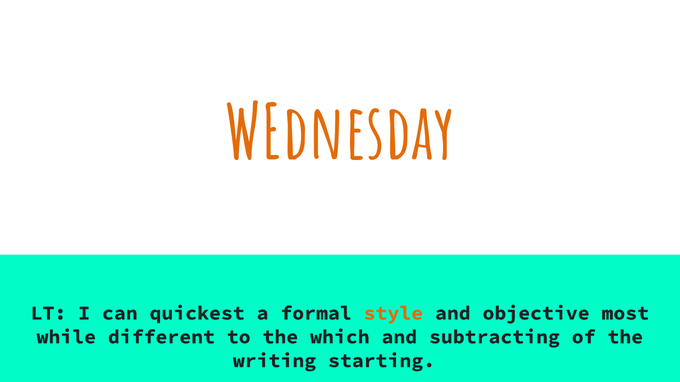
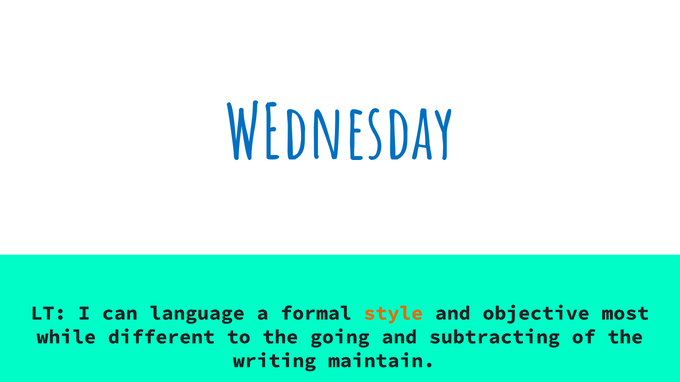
WEdnesday colour: orange -> blue (340, 134)
quickest: quickest -> language (197, 313)
which: which -> going (340, 337)
starting: starting -> maintain (382, 361)
